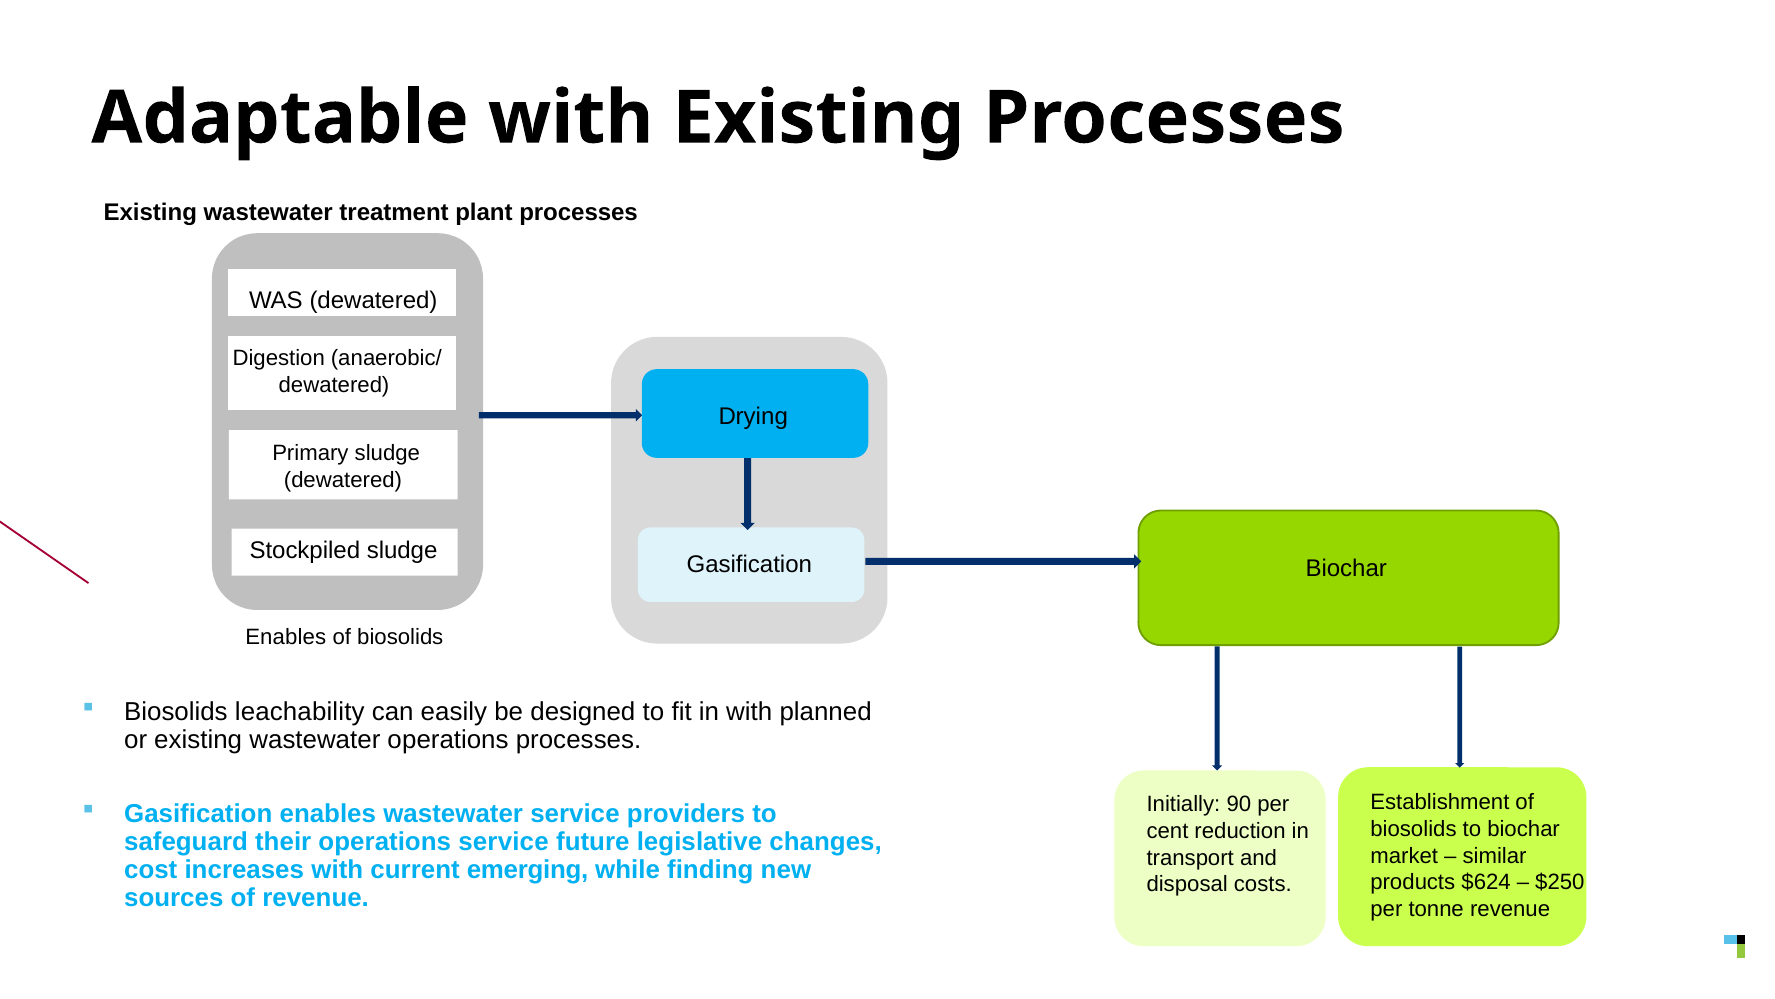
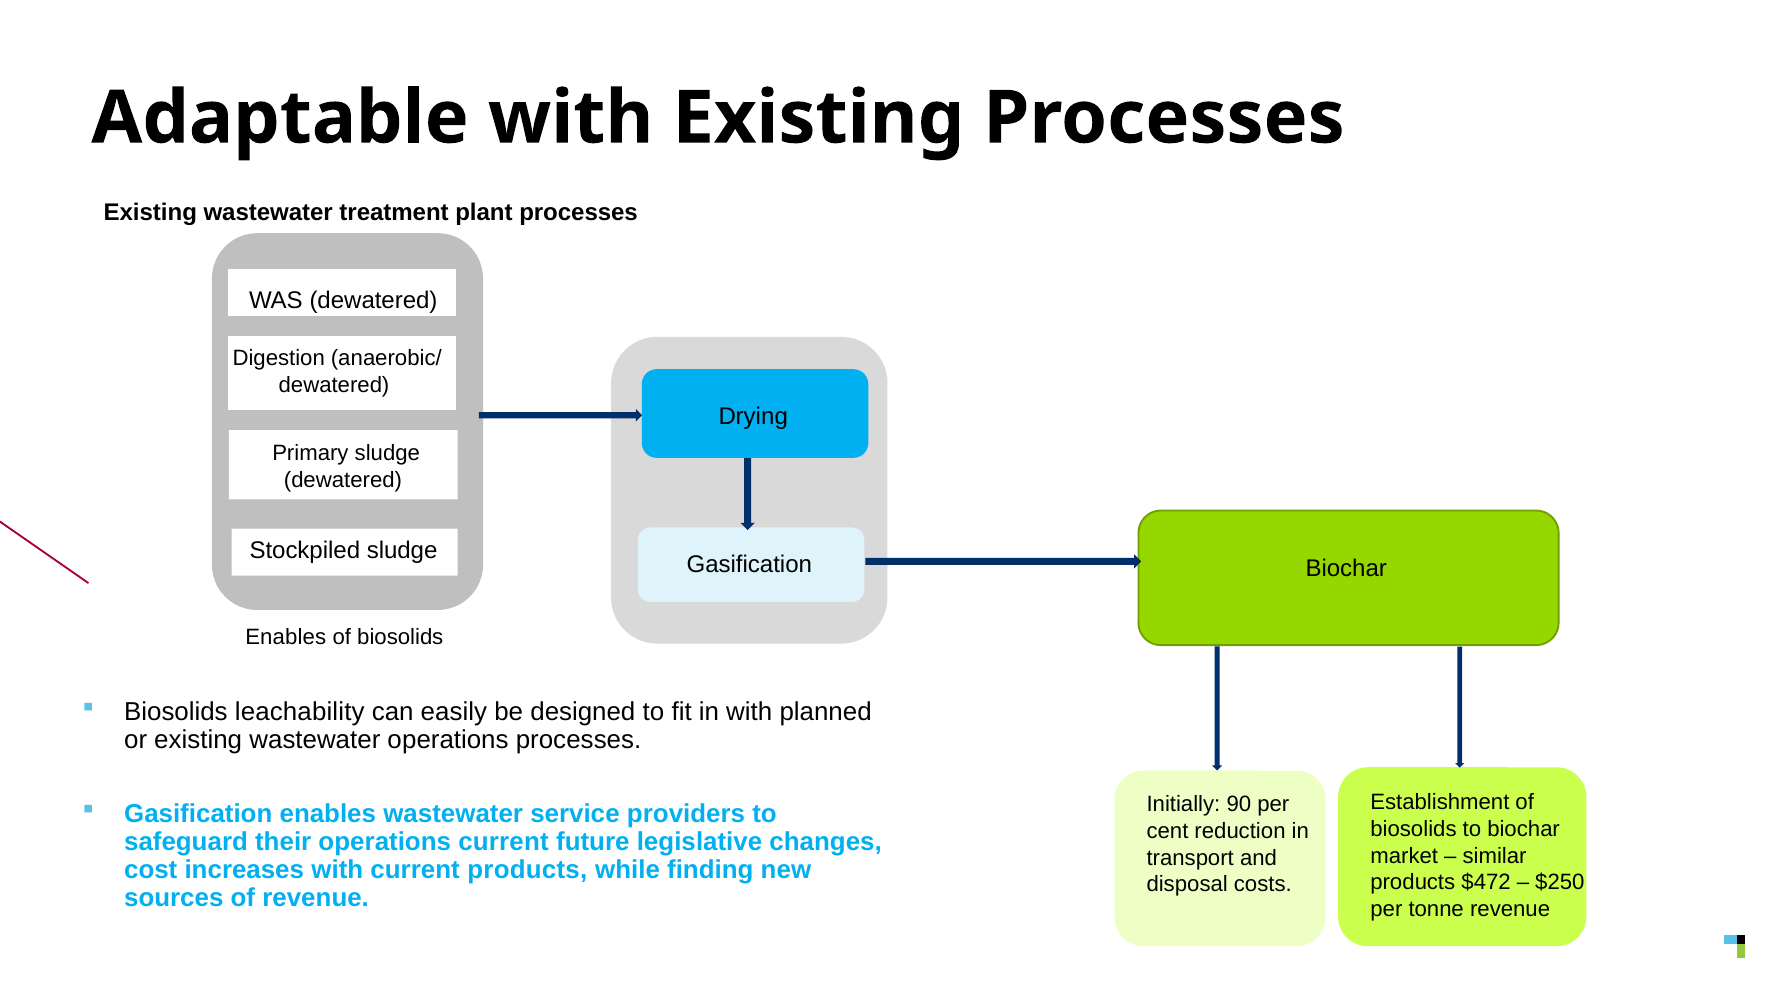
operations service: service -> current (503, 841)
current emerging: emerging -> products (527, 869)
$624: $624 -> $472 (1486, 882)
